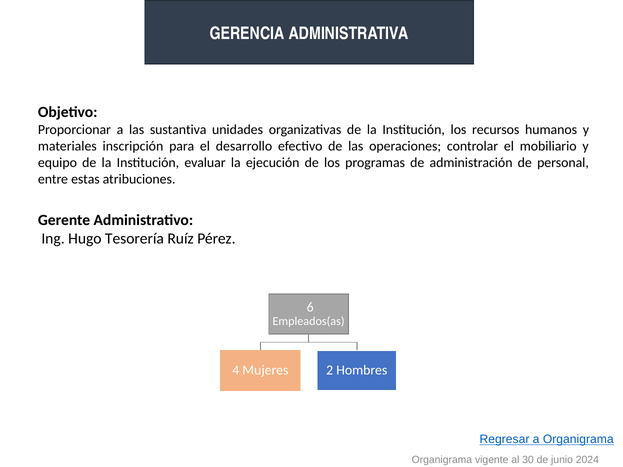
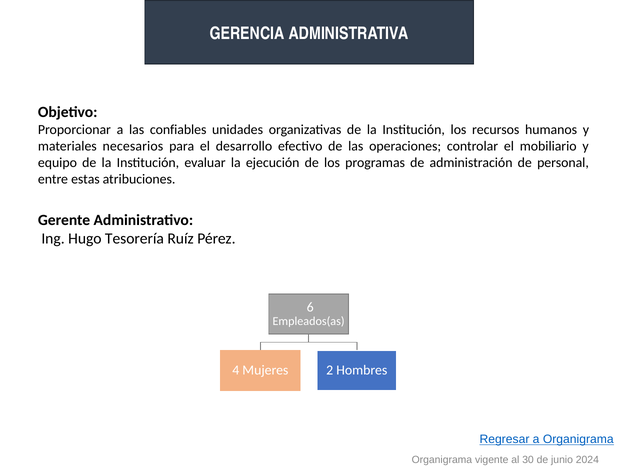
sustantiva: sustantiva -> confiables (178, 130)
inscripción: inscripción -> necesarios (133, 146)
